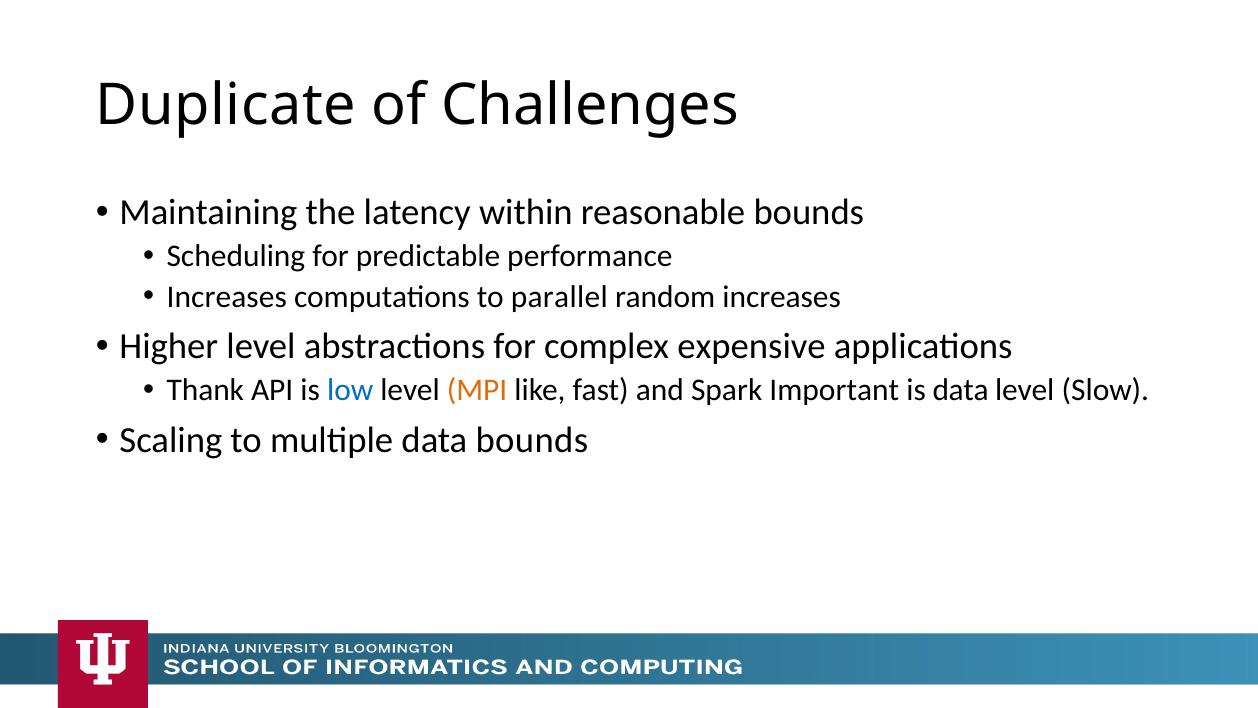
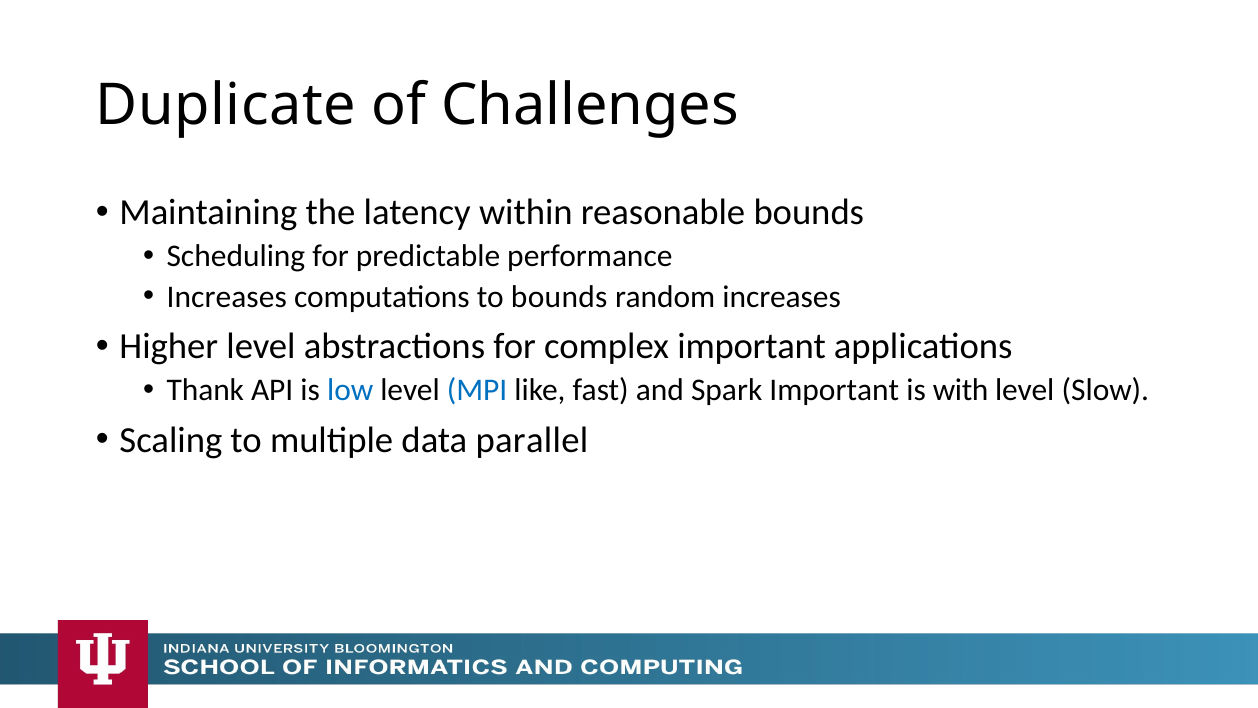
to parallel: parallel -> bounds (559, 297)
complex expensive: expensive -> important (752, 346)
MPI colour: orange -> blue (477, 390)
is data: data -> with (961, 390)
data bounds: bounds -> parallel (532, 440)
